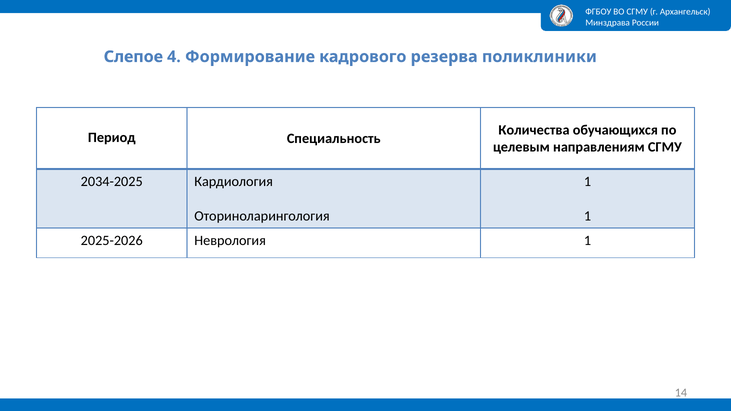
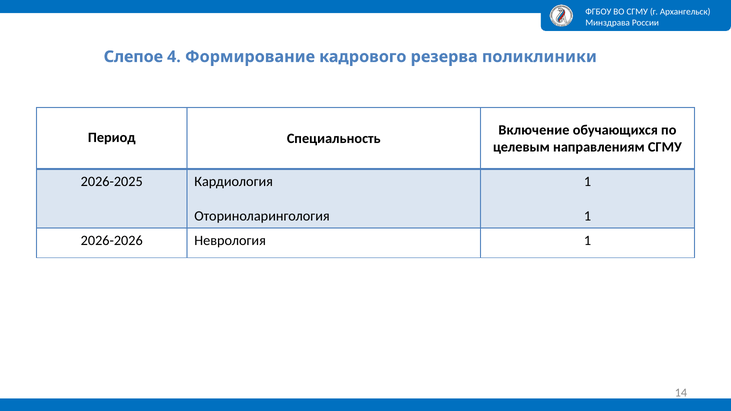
Количества: Количества -> Включение (534, 130)
2034-2025: 2034-2025 -> 2026-2025 (112, 182)
2025-2026: 2025-2026 -> 2026-2026 (112, 241)
